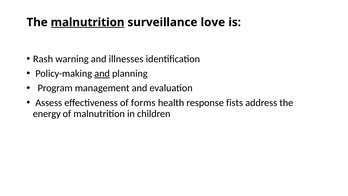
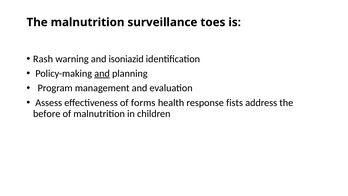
malnutrition underline: present -> none (88, 22)
love: love -> toes (213, 22)
illnesses: illnesses -> isoniazid (126, 59)
energy: energy -> before (47, 114)
